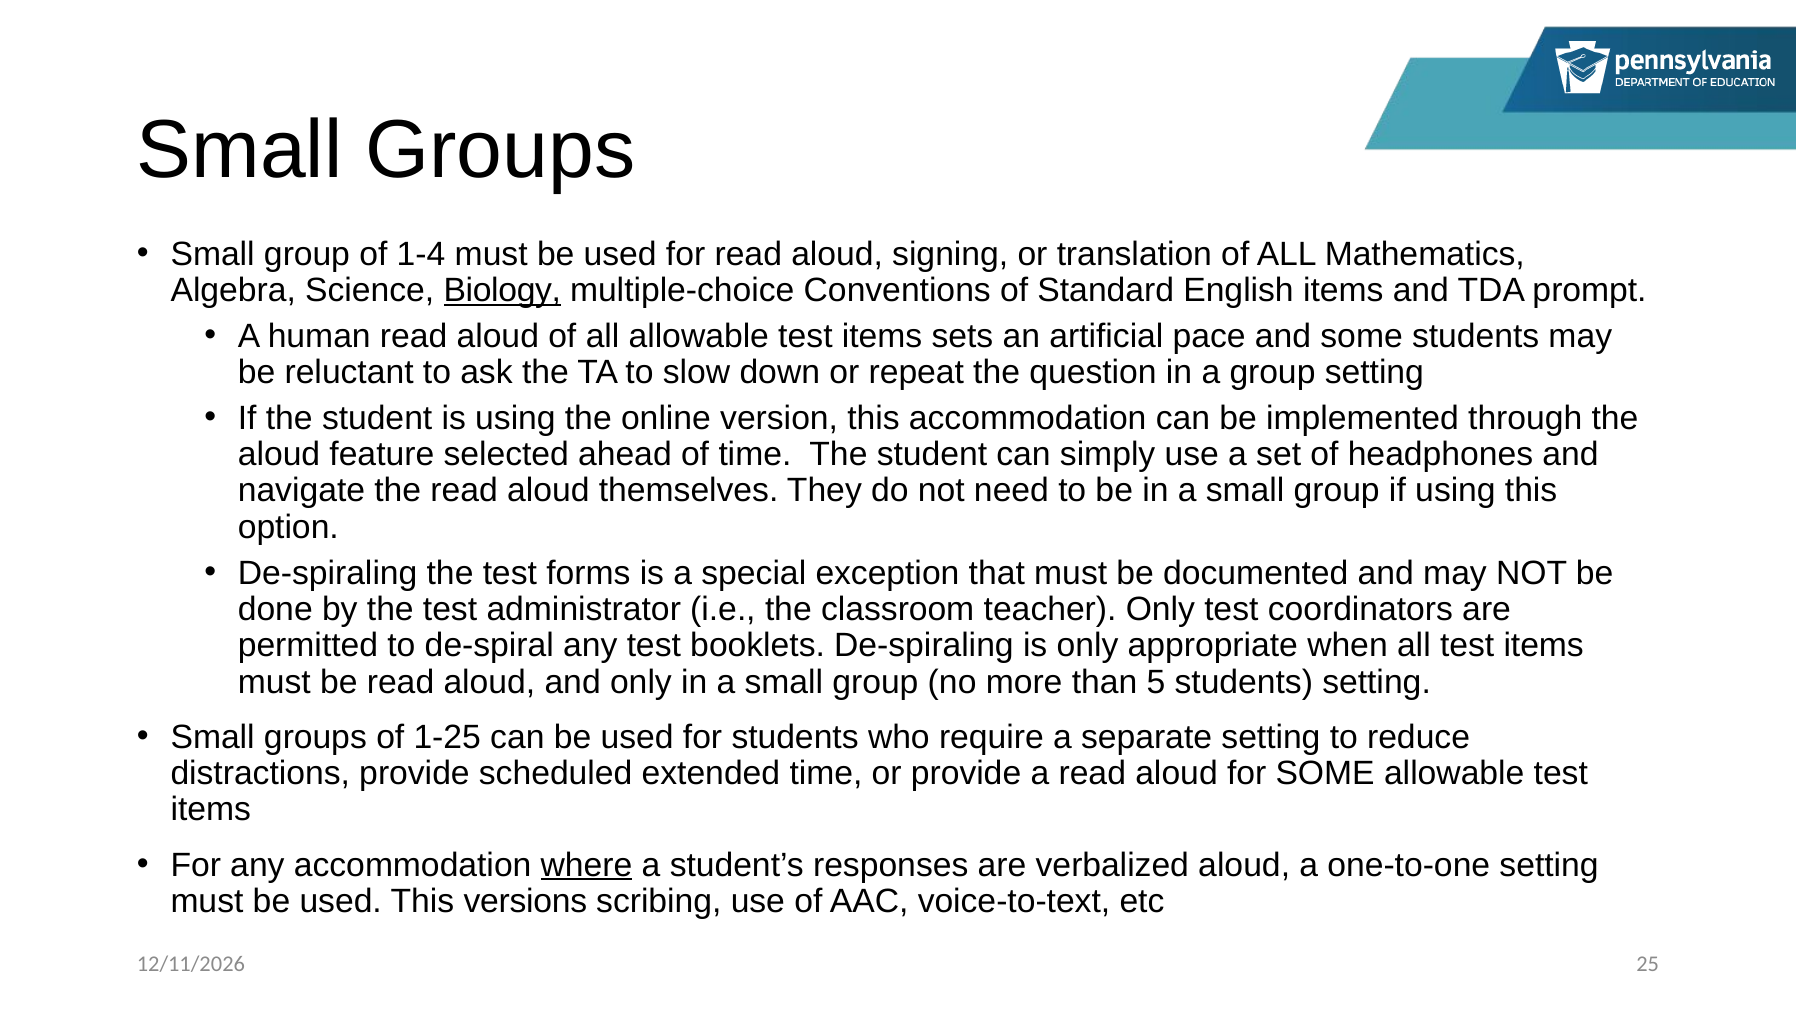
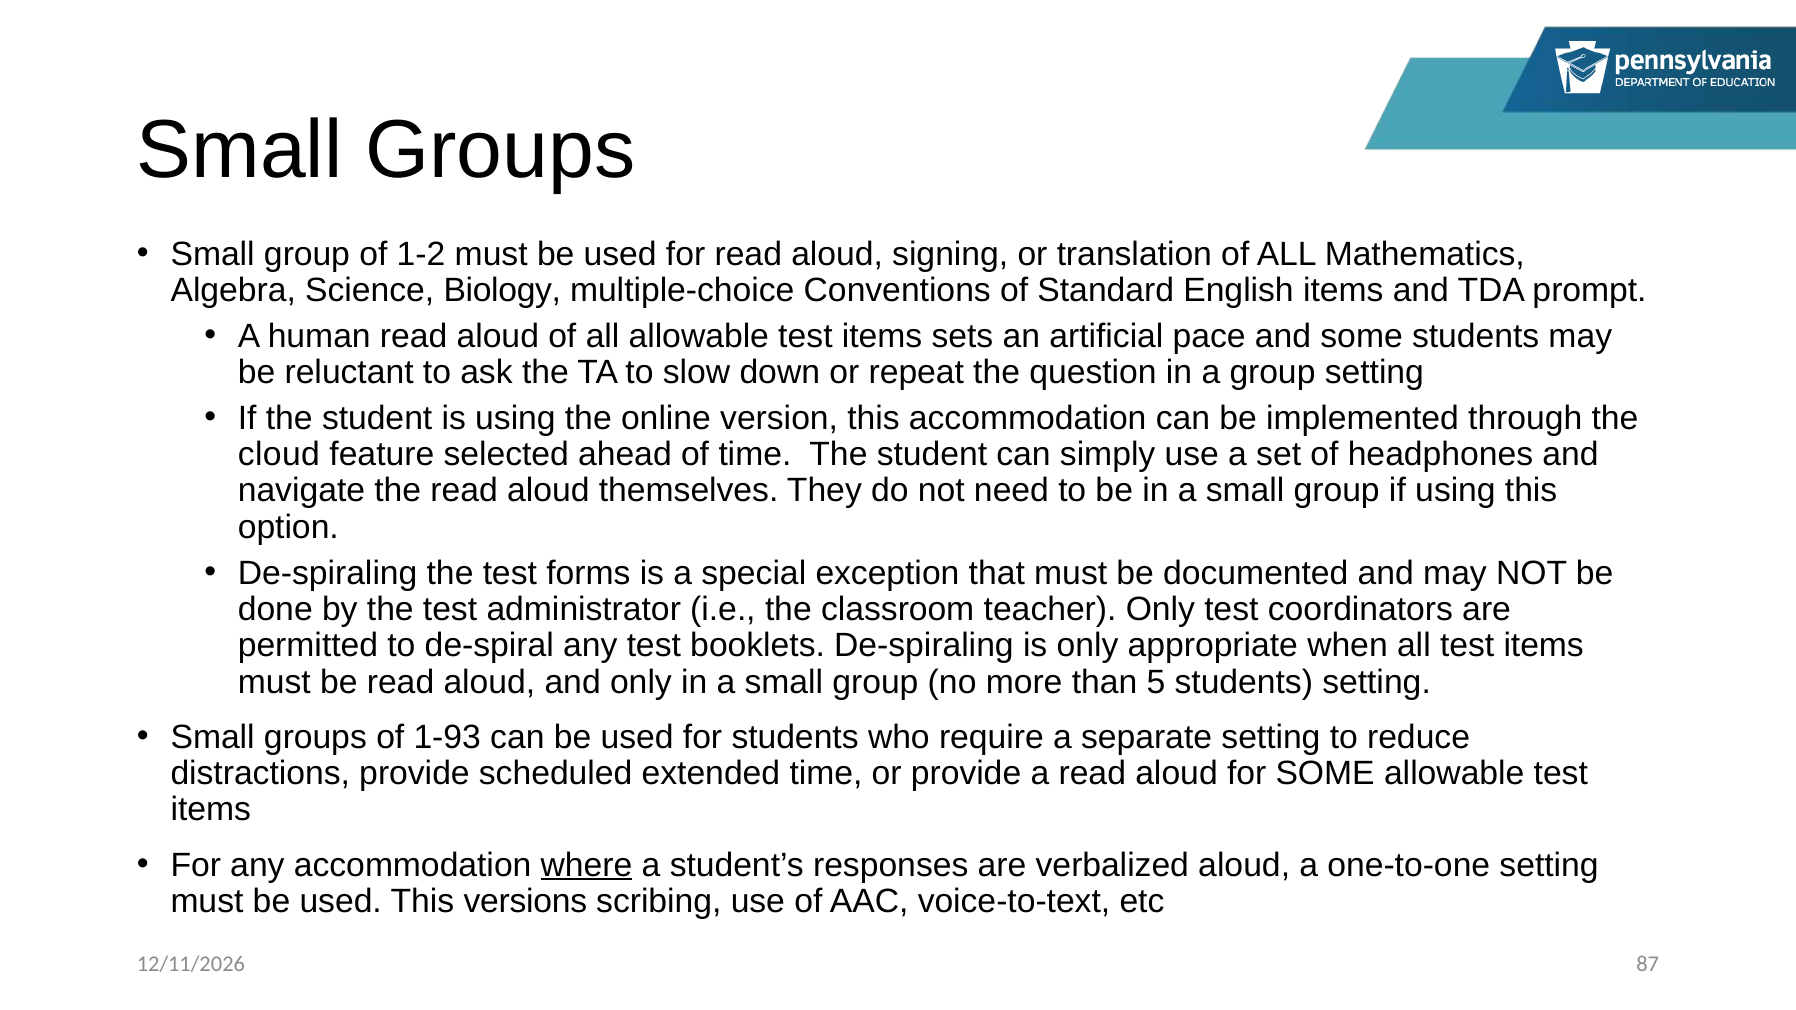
1-4: 1-4 -> 1-2 (421, 254)
Biology underline: present -> none (502, 290)
aloud: aloud -> cloud (279, 455)
1-25: 1-25 -> 1-93 (447, 737)
25: 25 -> 87 (1648, 965)
